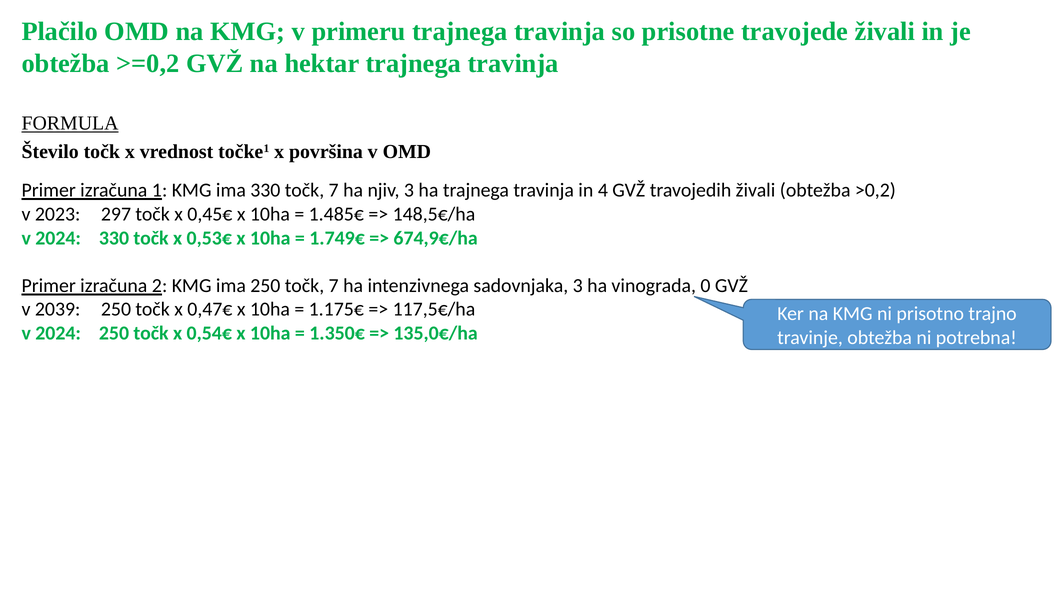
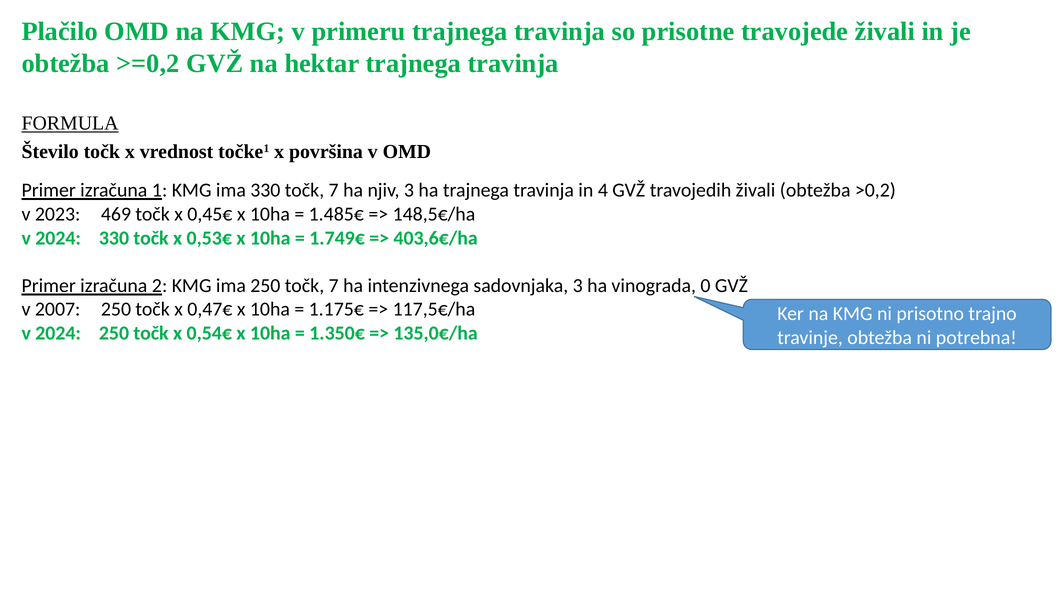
297: 297 -> 469 (116, 214)
674,9€/ha: 674,9€/ha -> 403,6€/ha (436, 238)
2039: 2039 -> 2007 (58, 310)
